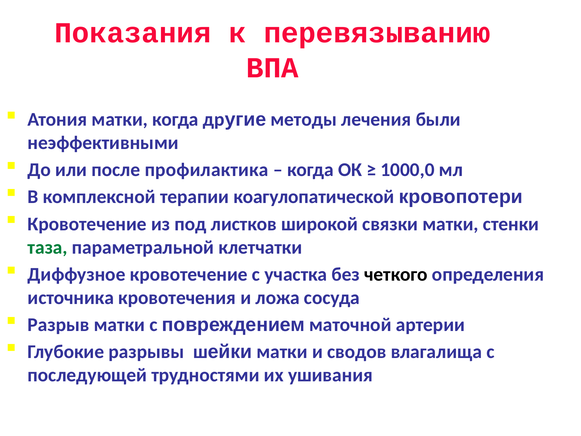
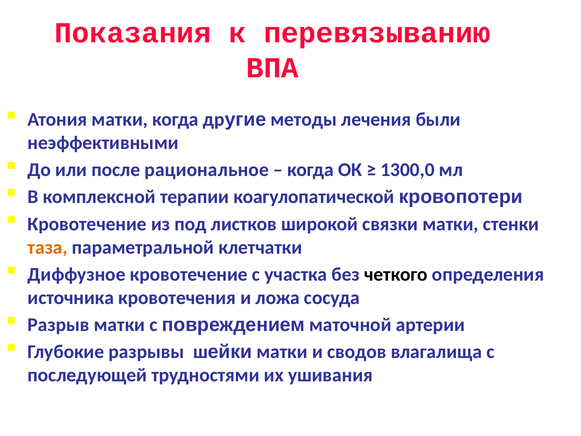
профилактика: профилактика -> рациональное (207, 170)
1000,0: 1000,0 -> 1300,0 (407, 170)
таза colour: green -> orange (48, 247)
